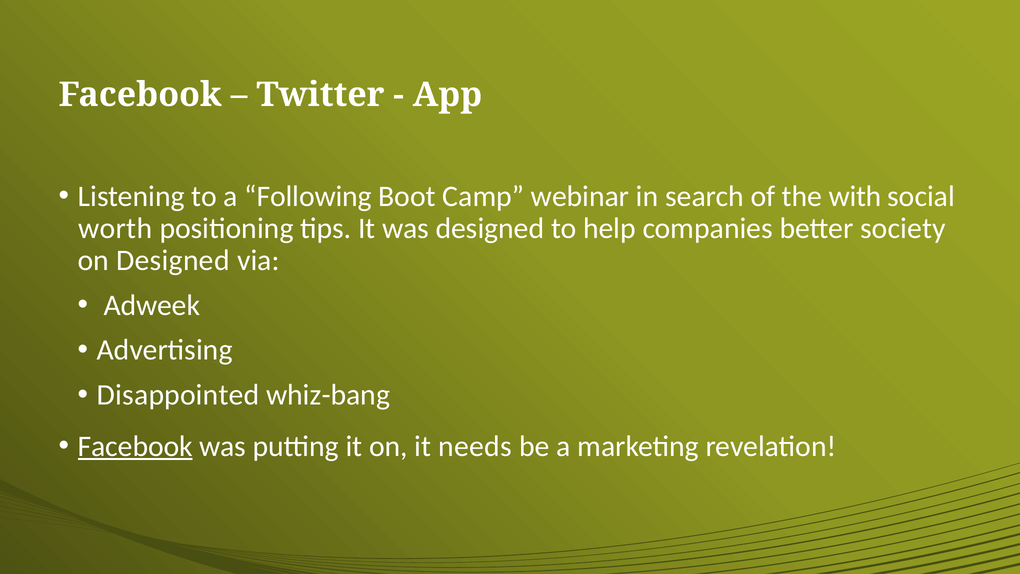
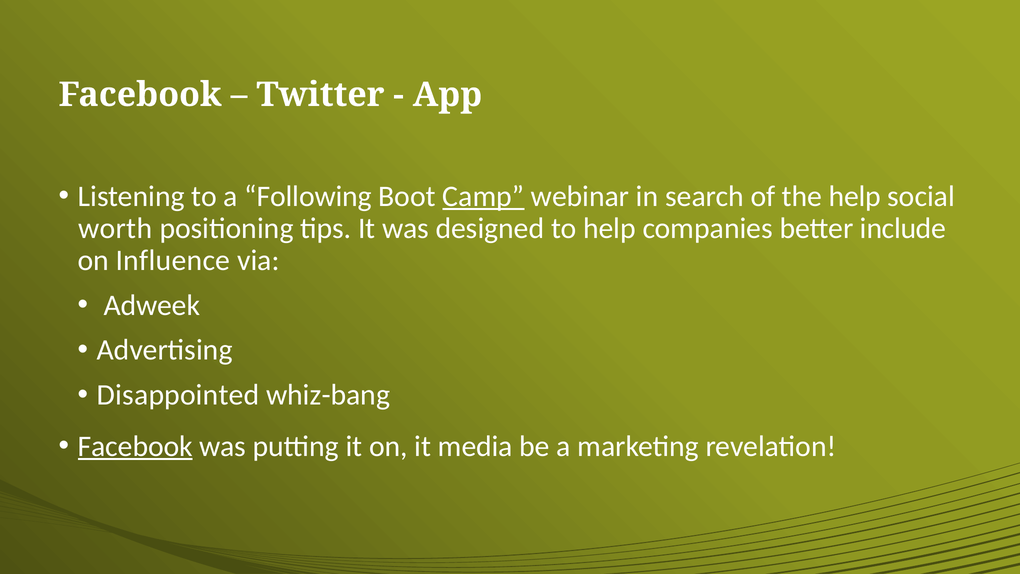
Camp underline: none -> present (483, 196)
the with: with -> help (855, 196)
society: society -> include (903, 228)
on Designed: Designed -> Influence (173, 260)
needs: needs -> media (475, 446)
